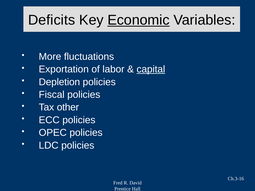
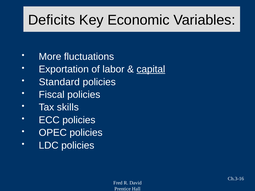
Economic underline: present -> none (139, 20)
Depletion: Depletion -> Standard (59, 82)
other: other -> skills (68, 107)
